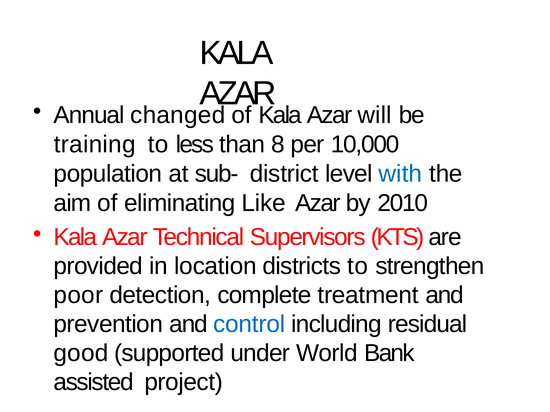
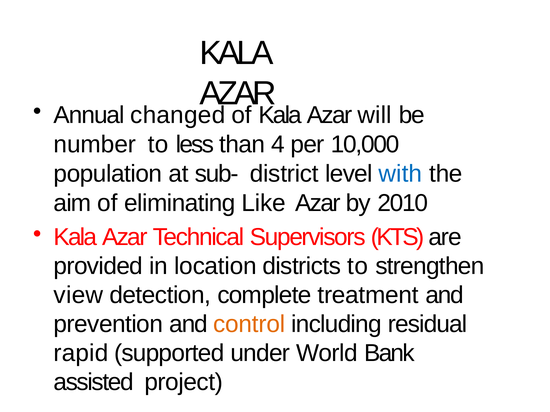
training: training -> number (95, 145)
8: 8 -> 4 (278, 145)
poor: poor -> view (78, 296)
control colour: blue -> orange (249, 325)
good: good -> rapid (81, 354)
